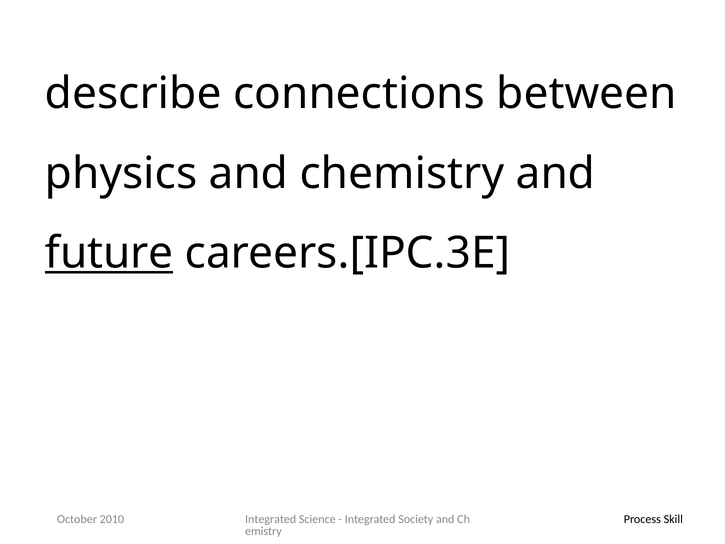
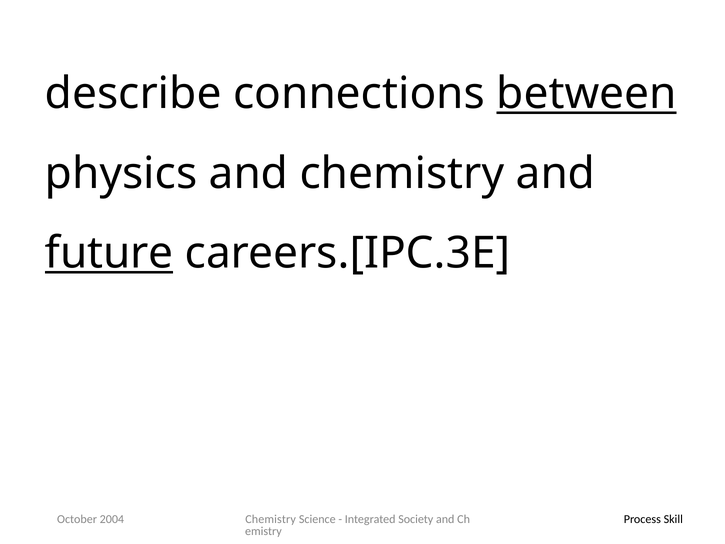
between underline: none -> present (587, 94)
Integrated: Integrated -> Chemistry (271, 519)
2010: 2010 -> 2004 (112, 519)
